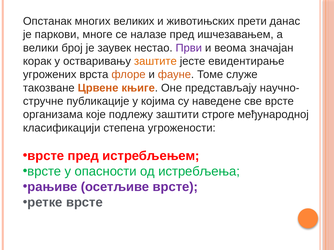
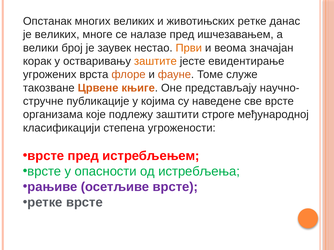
животињских прети: прети -> ретке (252, 21)
је паркови: паркови -> великих (57, 35)
Први colour: purple -> orange (189, 48)
